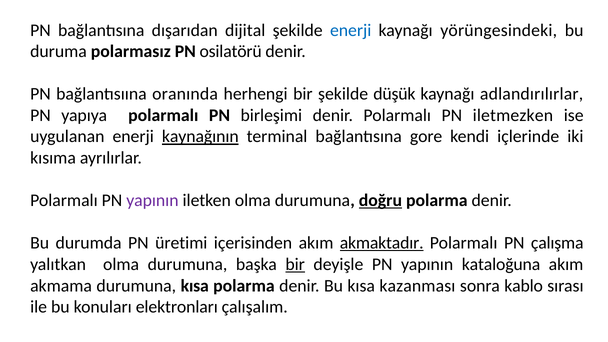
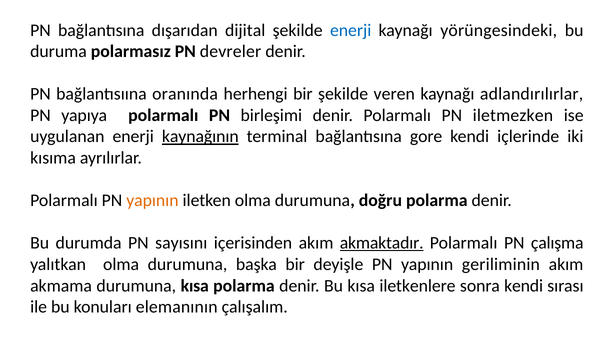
osilatörü: osilatörü -> devreler (231, 51)
düşük: düşük -> veren (394, 94)
yapının colour: purple -> orange (152, 200)
doğru underline: present -> none (380, 200)
üretimi: üretimi -> sayısını (181, 243)
bir underline: present -> none (295, 264)
kataloğuna: kataloğuna -> geriliminin (501, 264)
kazanması: kazanması -> iletkenlere (417, 286)
sonra kablo: kablo -> kendi (524, 286)
elektronları: elektronları -> elemanının (177, 307)
